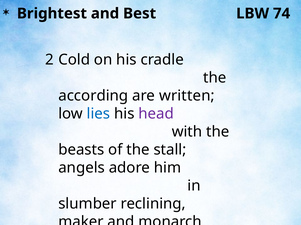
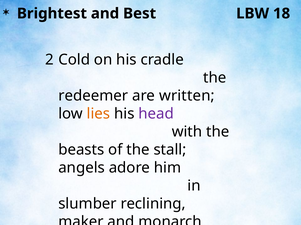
74: 74 -> 18 (282, 14)
according: according -> redeemer (93, 96)
lies colour: blue -> orange (98, 114)
